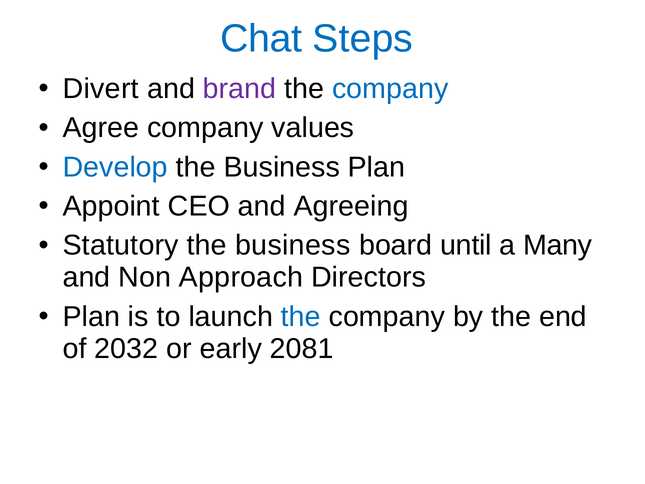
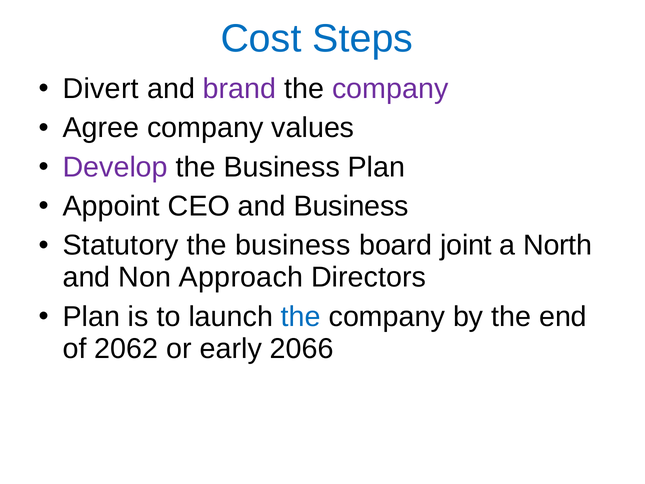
Chat: Chat -> Cost (261, 39)
company colour: blue -> purple (390, 89)
Develop colour: blue -> purple (115, 167)
and Agreeing: Agreeing -> Business (351, 206)
until: until -> joint (466, 245)
Many: Many -> North (558, 245)
2032: 2032 -> 2062 (126, 349)
2081: 2081 -> 2066 (302, 349)
